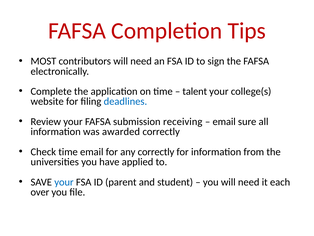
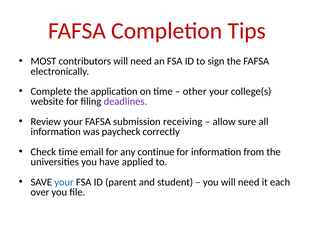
talent: talent -> other (195, 91)
deadlines colour: blue -> purple (125, 101)
email: email -> allow (224, 121)
awarded: awarded -> paycheck (121, 131)
any correctly: correctly -> continue (156, 152)
